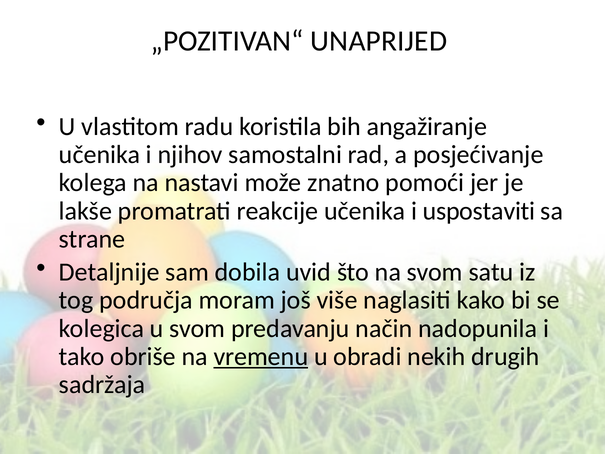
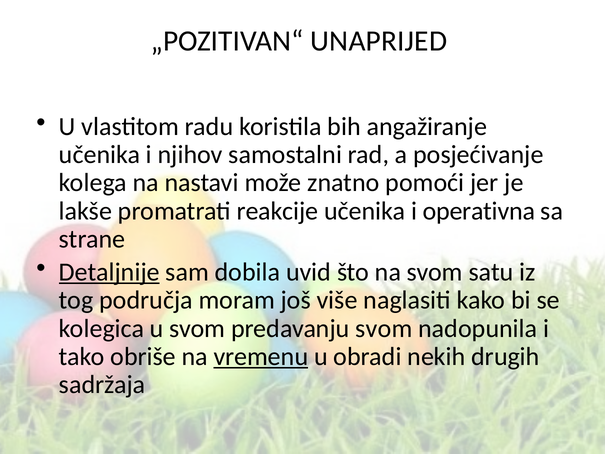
uspostaviti: uspostaviti -> operativna (479, 211)
Detaljnije underline: none -> present (109, 272)
predavanju način: način -> svom (384, 328)
